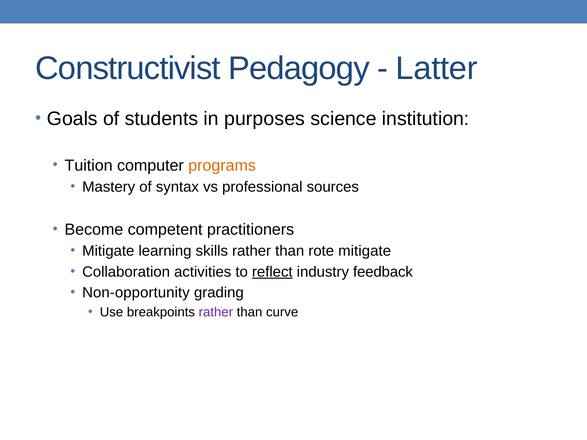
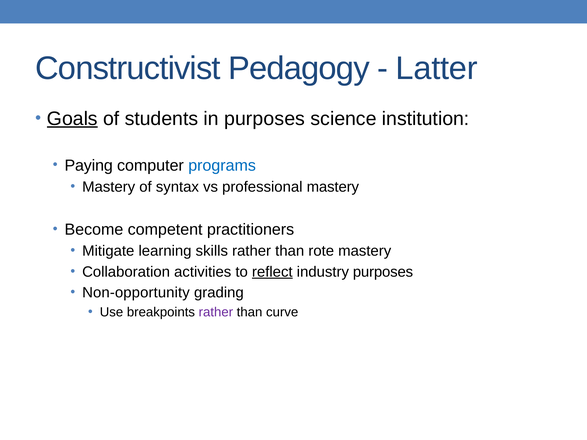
Goals underline: none -> present (72, 119)
Tuition: Tuition -> Paying (89, 166)
programs colour: orange -> blue (222, 166)
professional sources: sources -> mastery (333, 187)
rote mitigate: mitigate -> mastery (365, 251)
industry feedback: feedback -> purposes (383, 272)
